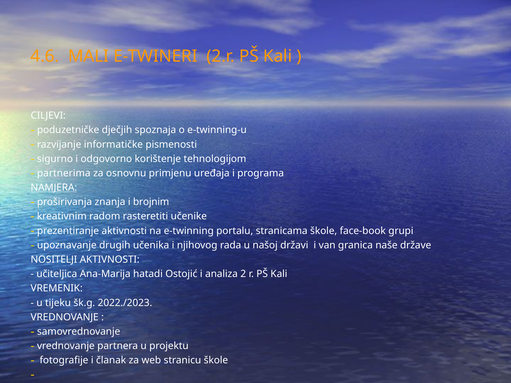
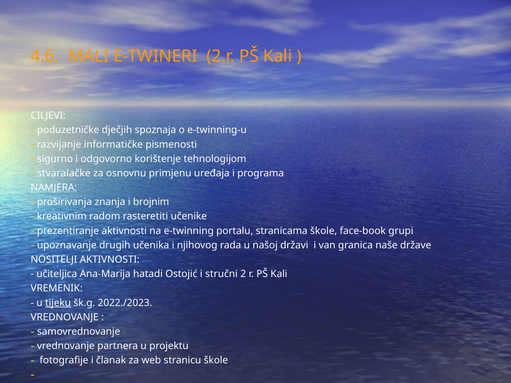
partnerima: partnerima -> stvaralačke (64, 173)
analiza: analiza -> stručni (221, 274)
tijeku underline: none -> present (58, 303)
